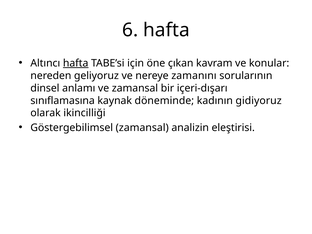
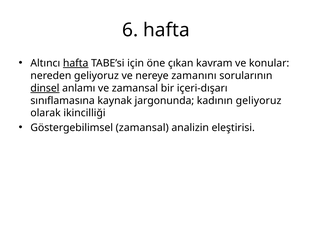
dinsel underline: none -> present (45, 88)
döneminde: döneminde -> jargonunda (164, 101)
kadının gidiyoruz: gidiyoruz -> geliyoruz (259, 101)
